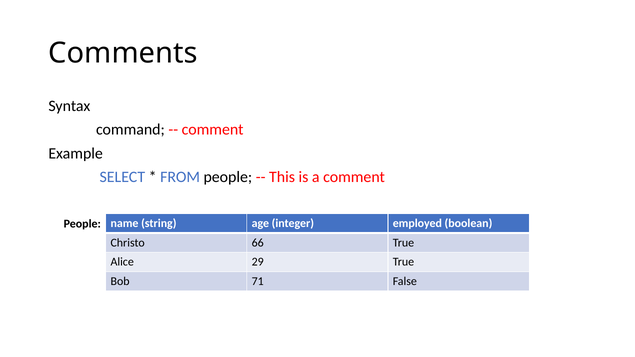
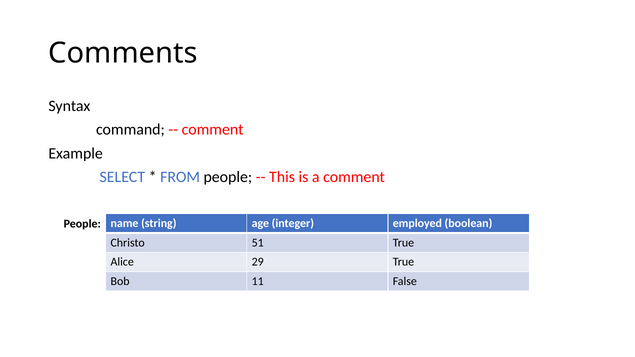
66: 66 -> 51 (258, 243)
71: 71 -> 11 (258, 281)
